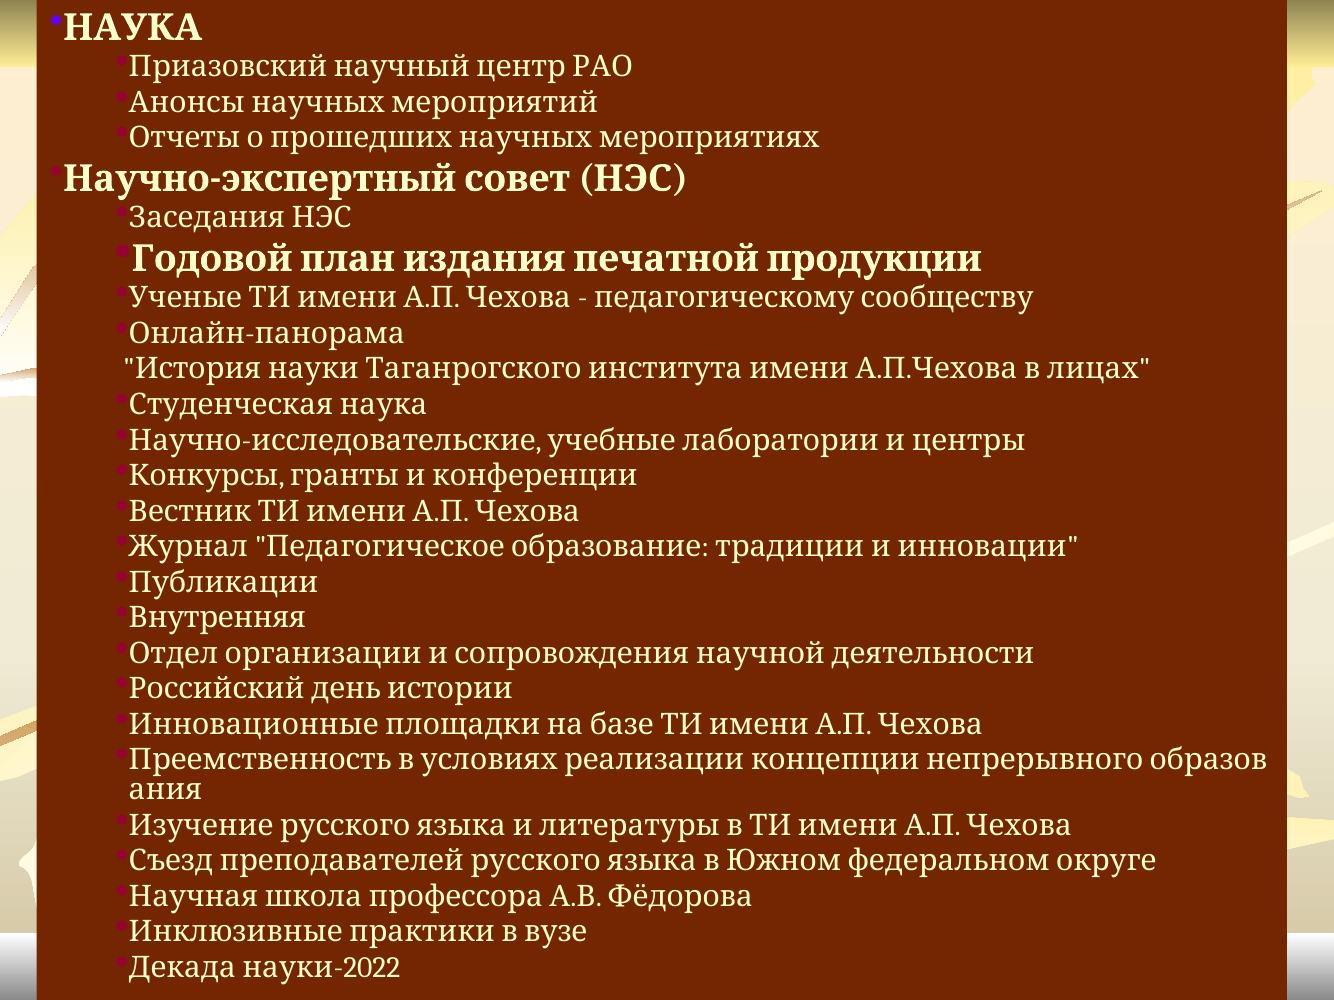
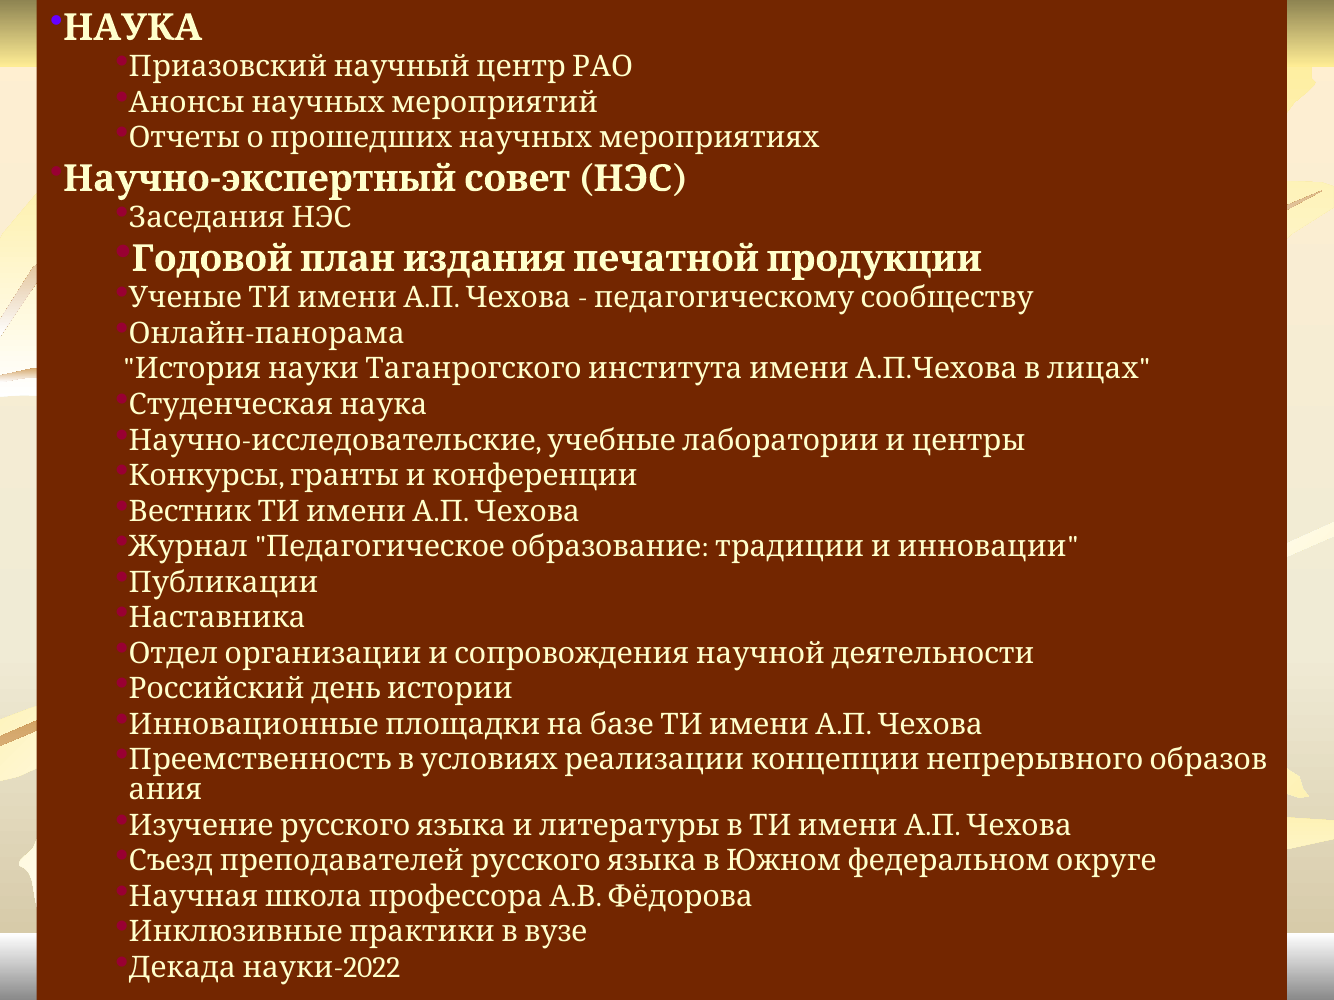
Внутренняя: Внутренняя -> Наставника (217, 618)
